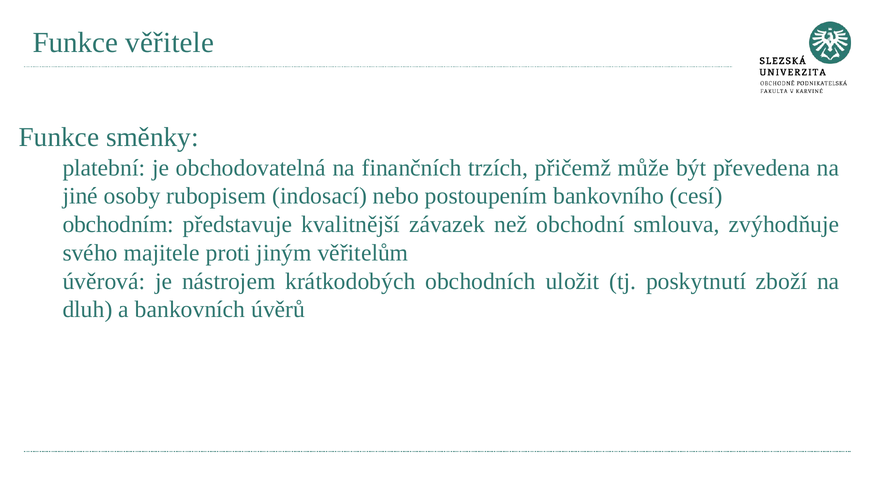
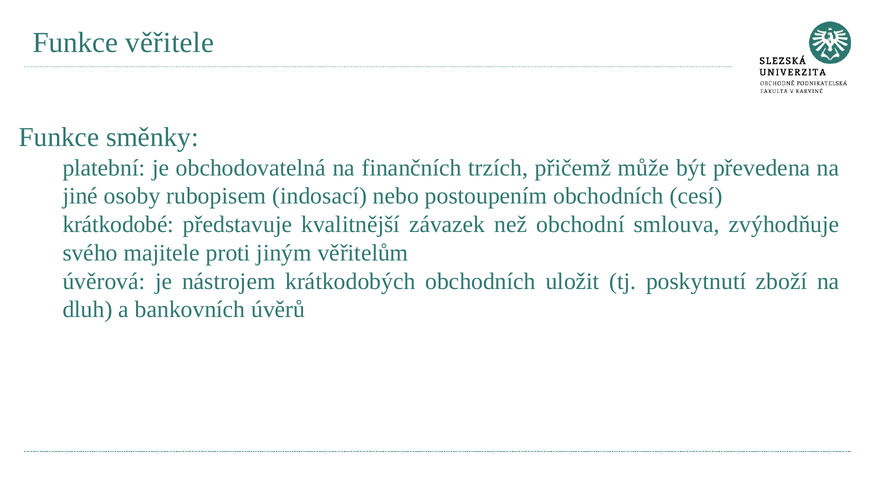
postoupením bankovního: bankovního -> obchodních (609, 196)
obchodním: obchodním -> krátkodobé (118, 225)
